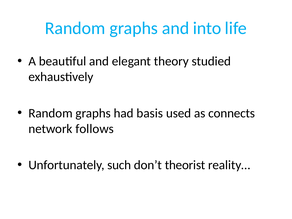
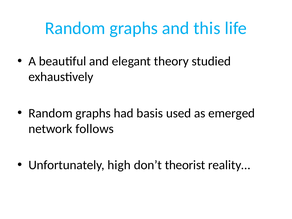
into: into -> this (207, 28)
connects: connects -> emerged (232, 113)
such: such -> high (119, 165)
